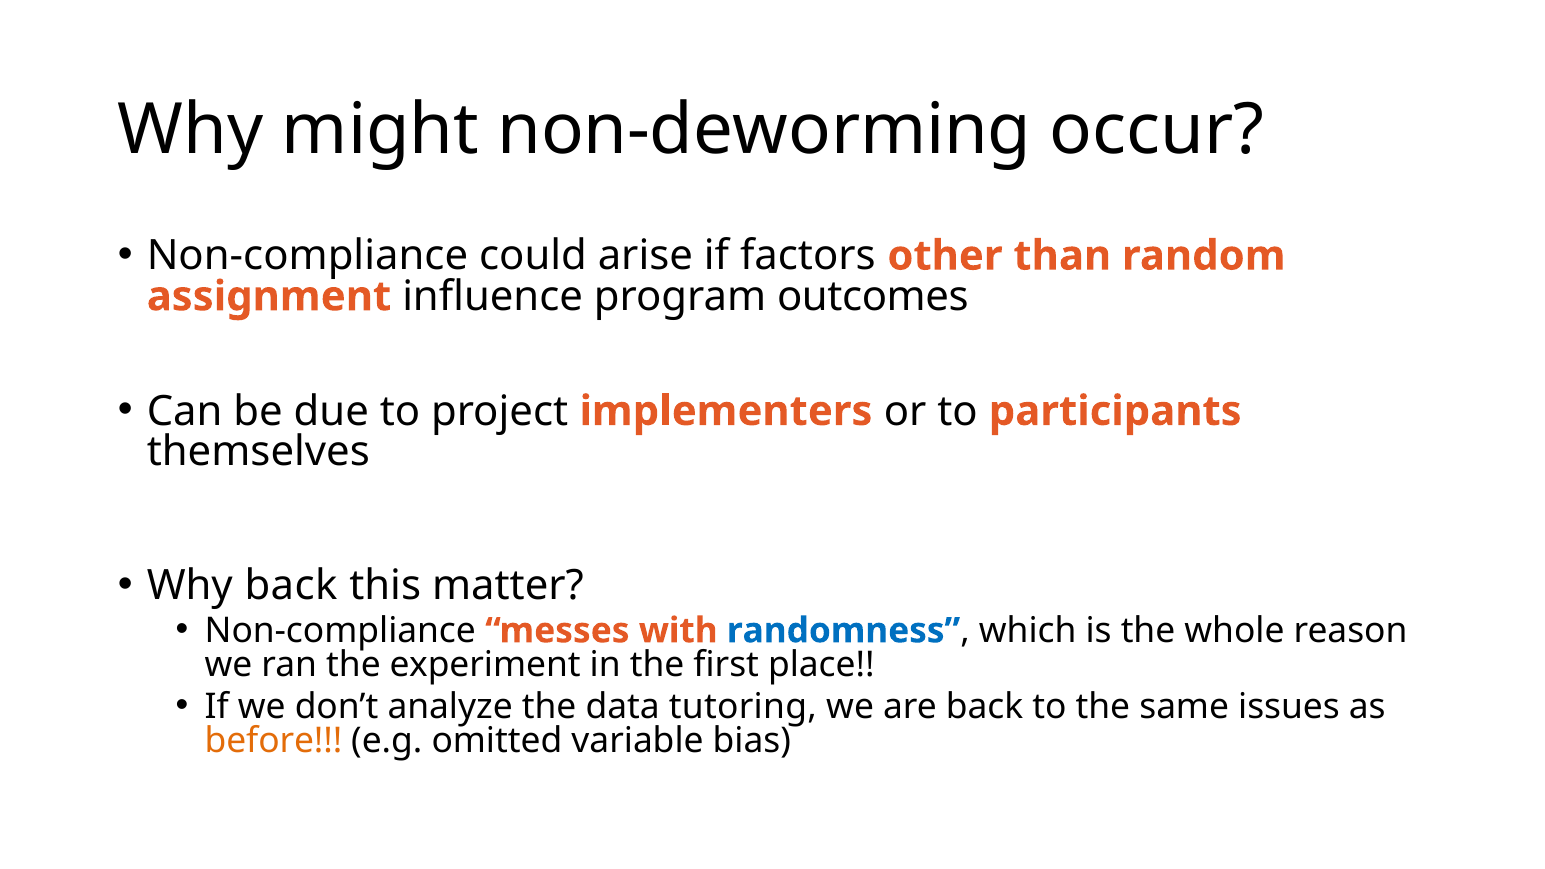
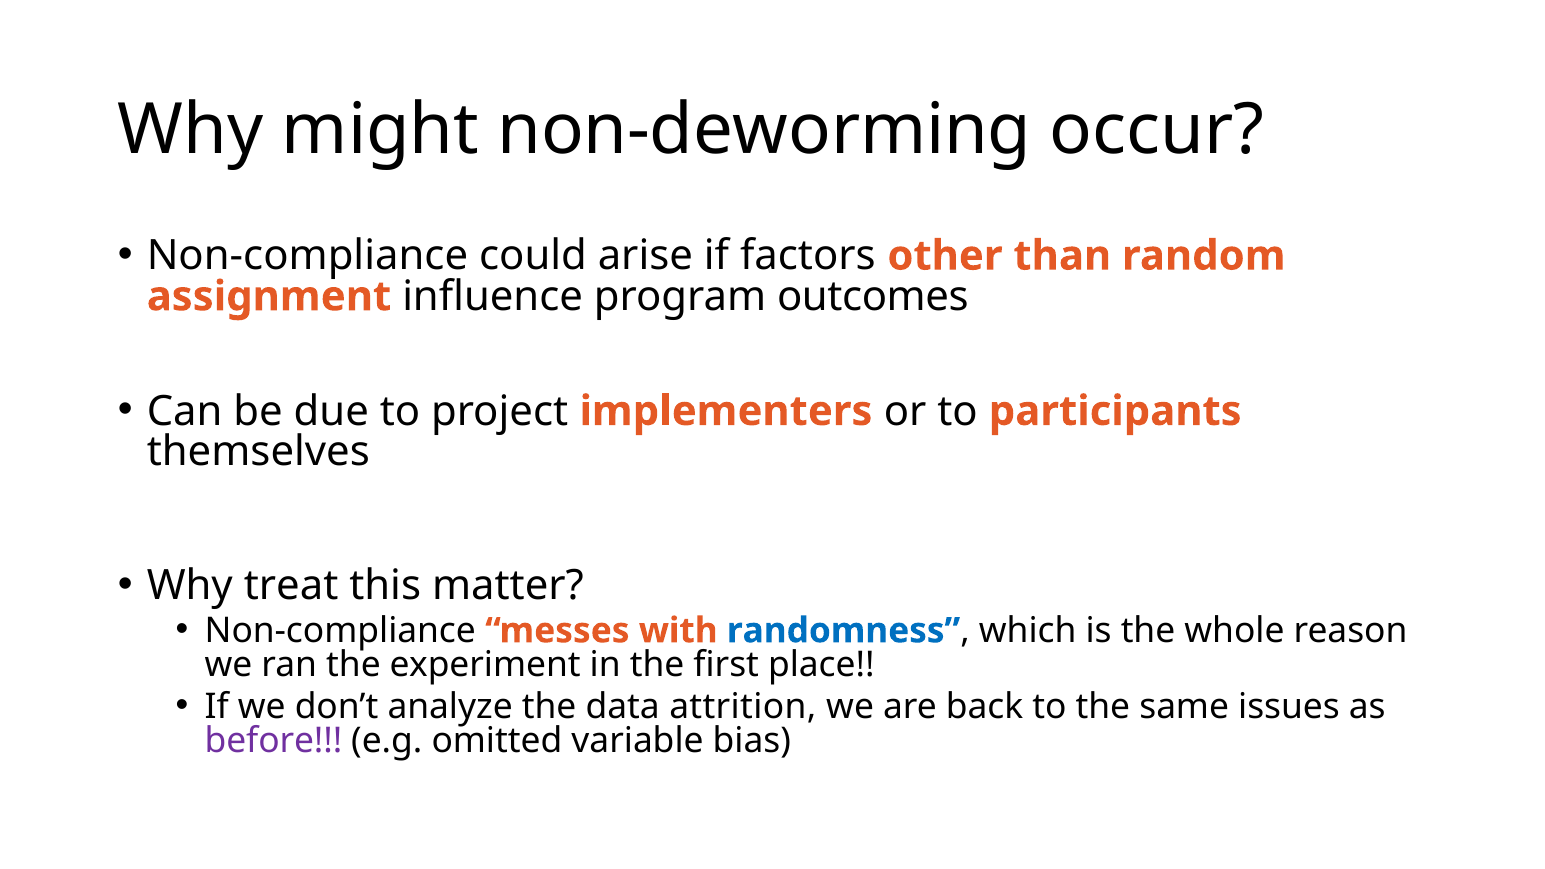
Why back: back -> treat (291, 586)
tutoring: tutoring -> attrition (743, 707)
before colour: orange -> purple (274, 741)
